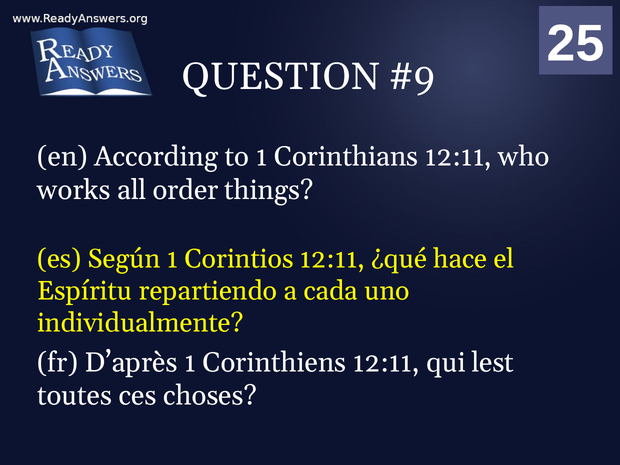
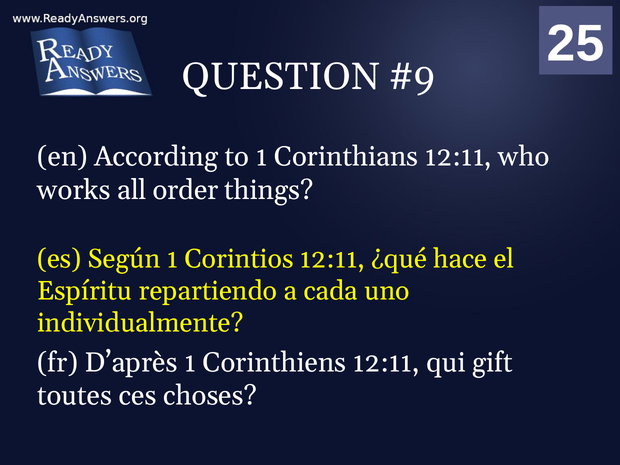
lest: lest -> gift (493, 363)
